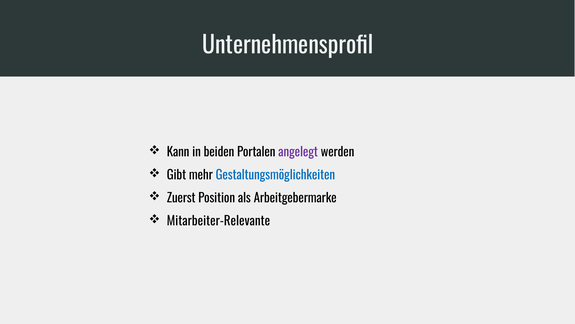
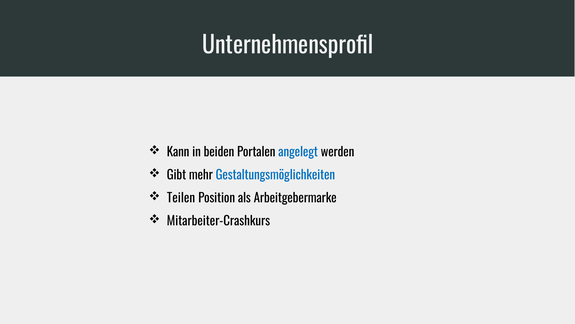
angelegt colour: purple -> blue (298, 152)
Zuerst: Zuerst -> Teilen (181, 198)
Mitarbeiter-Relevante: Mitarbeiter-Relevante -> Mitarbeiter-Crashkurs (218, 221)
